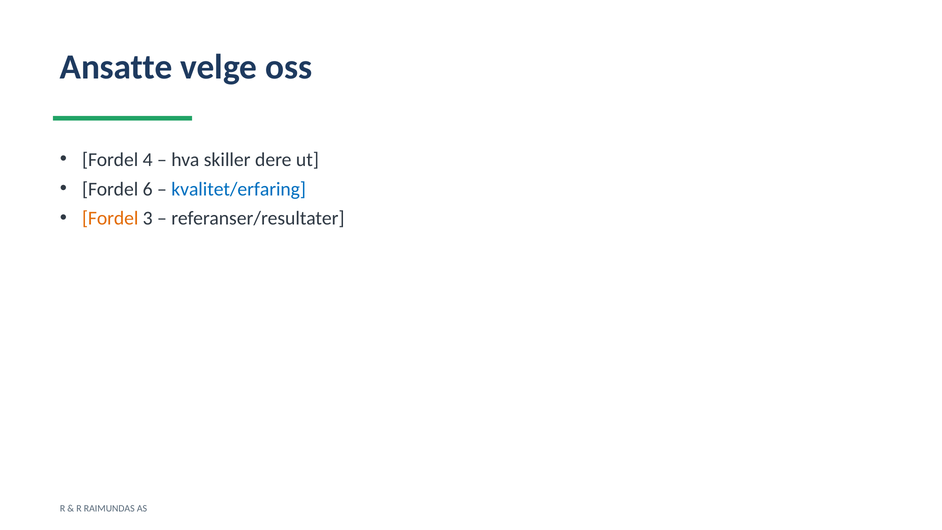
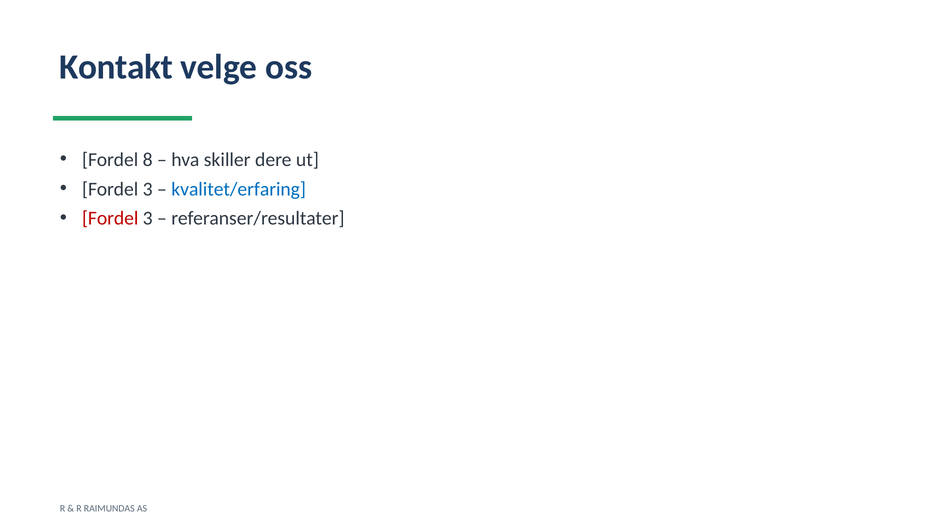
Ansatte: Ansatte -> Kontakt (116, 67)
4: 4 -> 8 (148, 160)
6: 6 -> 3 (148, 189)
Fordel colour: orange -> red (110, 218)
